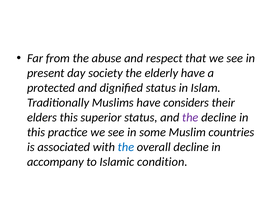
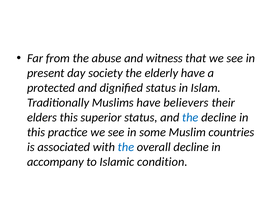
respect: respect -> witness (164, 58)
considers: considers -> believers (186, 102)
the colour: purple -> blue (190, 117)
